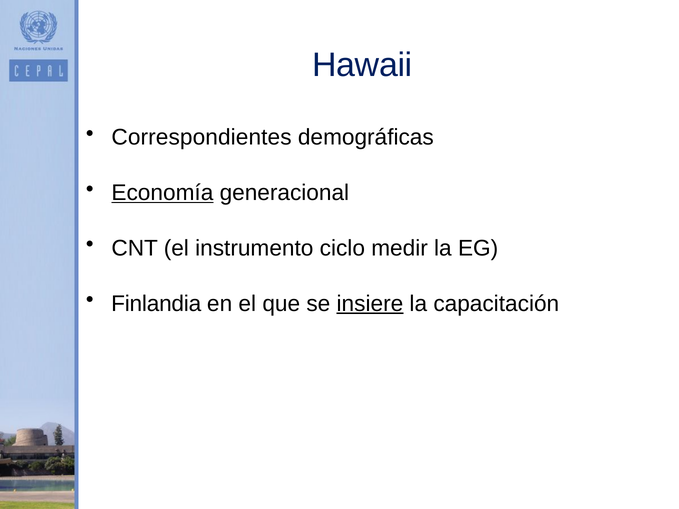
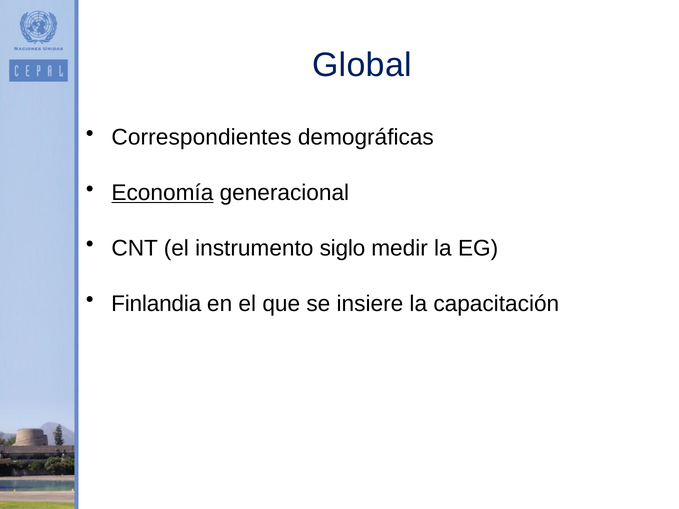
Hawaii: Hawaii -> Global (362, 65)
ciclo: ciclo -> siglo (342, 248)
insiere underline: present -> none (370, 304)
